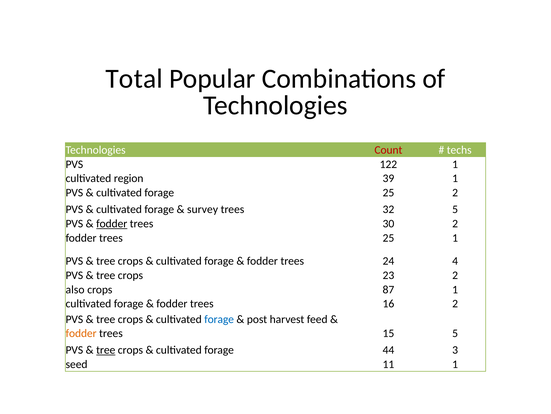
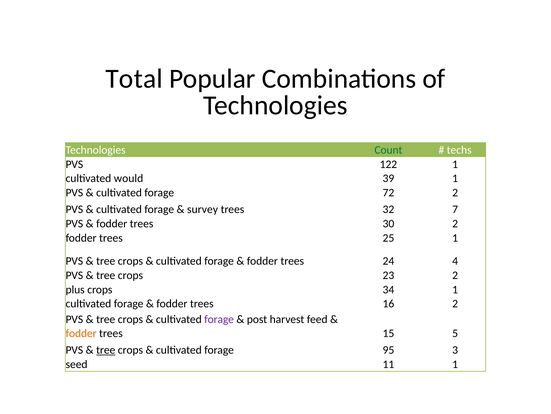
Count colour: red -> green (388, 150)
region: region -> would (129, 178)
forage 25: 25 -> 72 (388, 192)
32 5: 5 -> 7 (455, 209)
fodder underline: present -> none (112, 223)
also: also -> plus (75, 289)
87: 87 -> 34 (388, 289)
forage colour: blue -> purple (219, 319)
44: 44 -> 95 (388, 349)
